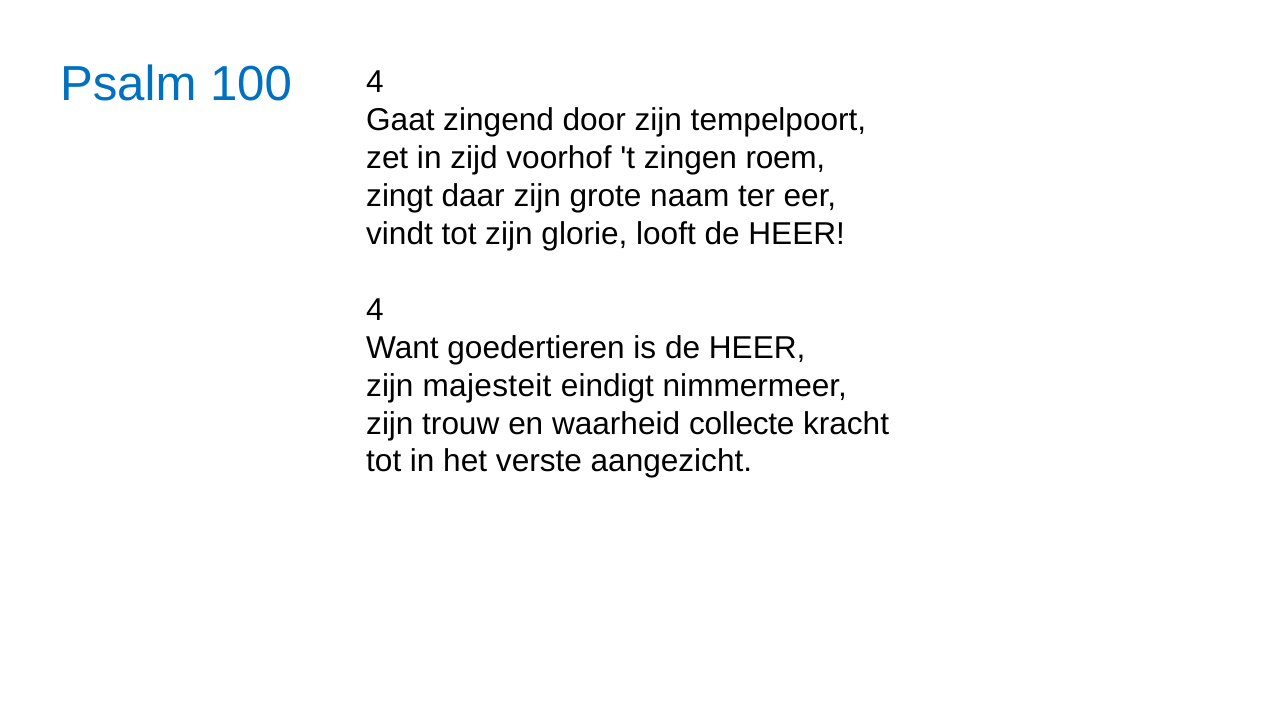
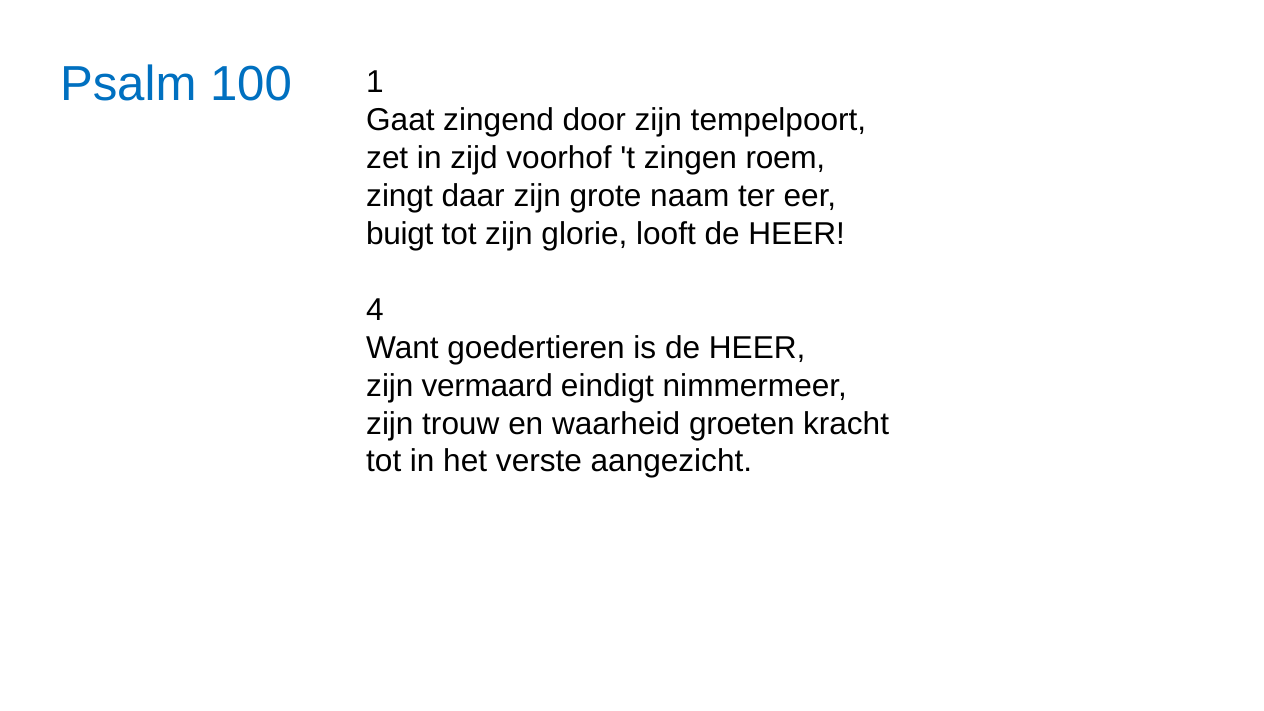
100 4: 4 -> 1 (375, 82)
vindt: vindt -> buigt (400, 234)
majesteit: majesteit -> vermaard (487, 386)
collecte: collecte -> groeten (742, 424)
